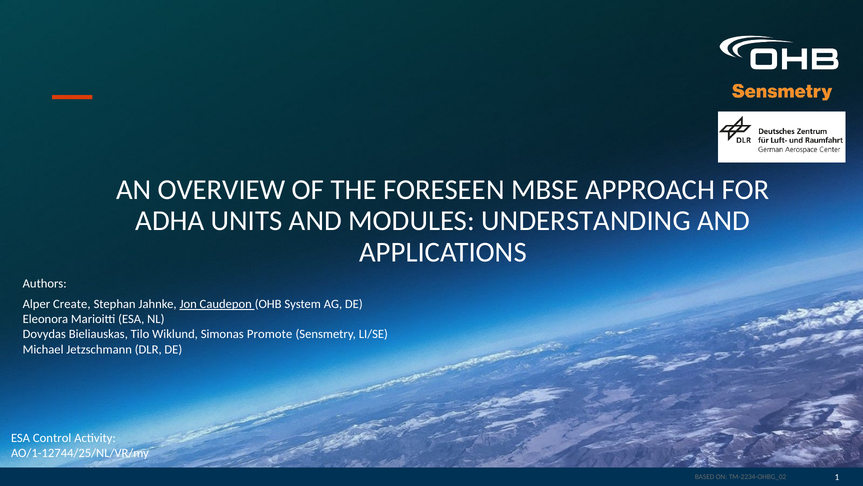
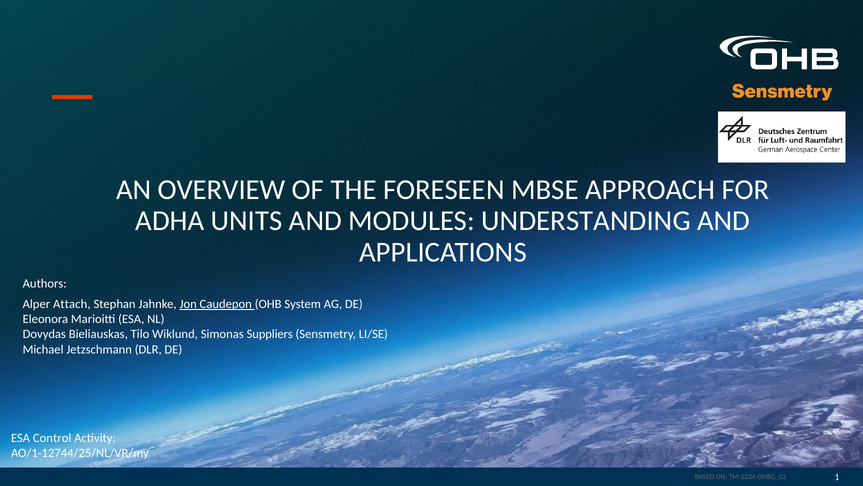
Create: Create -> Attach (72, 304)
Promote: Promote -> Suppliers (270, 334)
